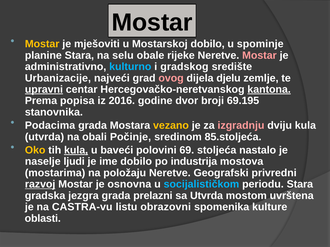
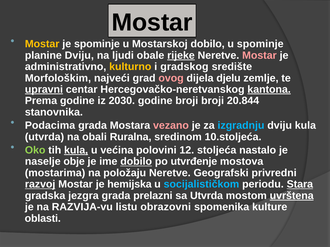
je mješoviti: mješoviti -> spominje (97, 44)
planine Stara: Stara -> Dviju (79, 55)
selu: selu -> ljudi (123, 55)
rijeke underline: none -> present (181, 55)
kulturno colour: light blue -> yellow (130, 67)
Urbanizacije: Urbanizacije -> Morfološkim (58, 78)
Prema popisa: popisa -> godine (77, 101)
2016: 2016 -> 2030 (122, 101)
godine dvor: dvor -> broji (187, 101)
69.195: 69.195 -> 20.844 (243, 101)
vezano colour: yellow -> pink (171, 126)
izgradnju colour: pink -> light blue (241, 126)
Počinje: Počinje -> Ruralna (131, 137)
85.stoljeća: 85.stoljeća -> 10.stoljeća (233, 137)
Oko colour: yellow -> light green (35, 150)
baveći: baveći -> većina (117, 150)
69: 69 -> 12 (187, 150)
ljudi: ljudi -> obje (74, 162)
dobilo underline: none -> present (136, 162)
industrija: industrija -> utvrđenje (194, 162)
osnovna: osnovna -> hemijska (129, 185)
Stara underline: none -> present (300, 185)
uvrštena underline: none -> present (292, 196)
CASTRA-vu: CASTRA-vu -> RAZVIJA-vu (82, 207)
